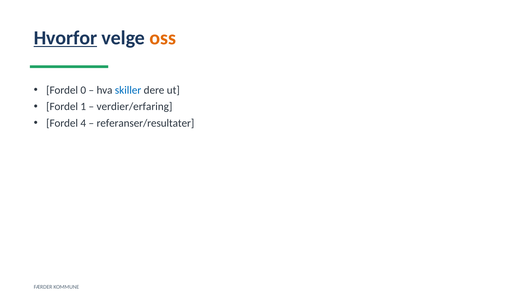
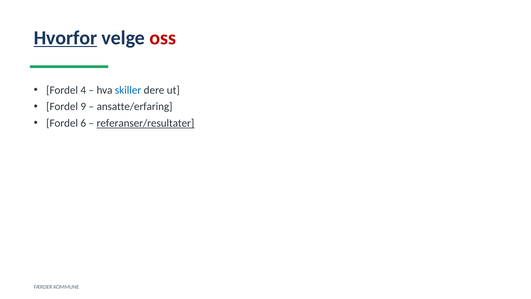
oss colour: orange -> red (163, 38)
0: 0 -> 4 (83, 90)
1: 1 -> 9 (83, 107)
verdier/erfaring: verdier/erfaring -> ansatte/erfaring (135, 107)
4: 4 -> 6 (83, 123)
referanser/resultater underline: none -> present (145, 123)
